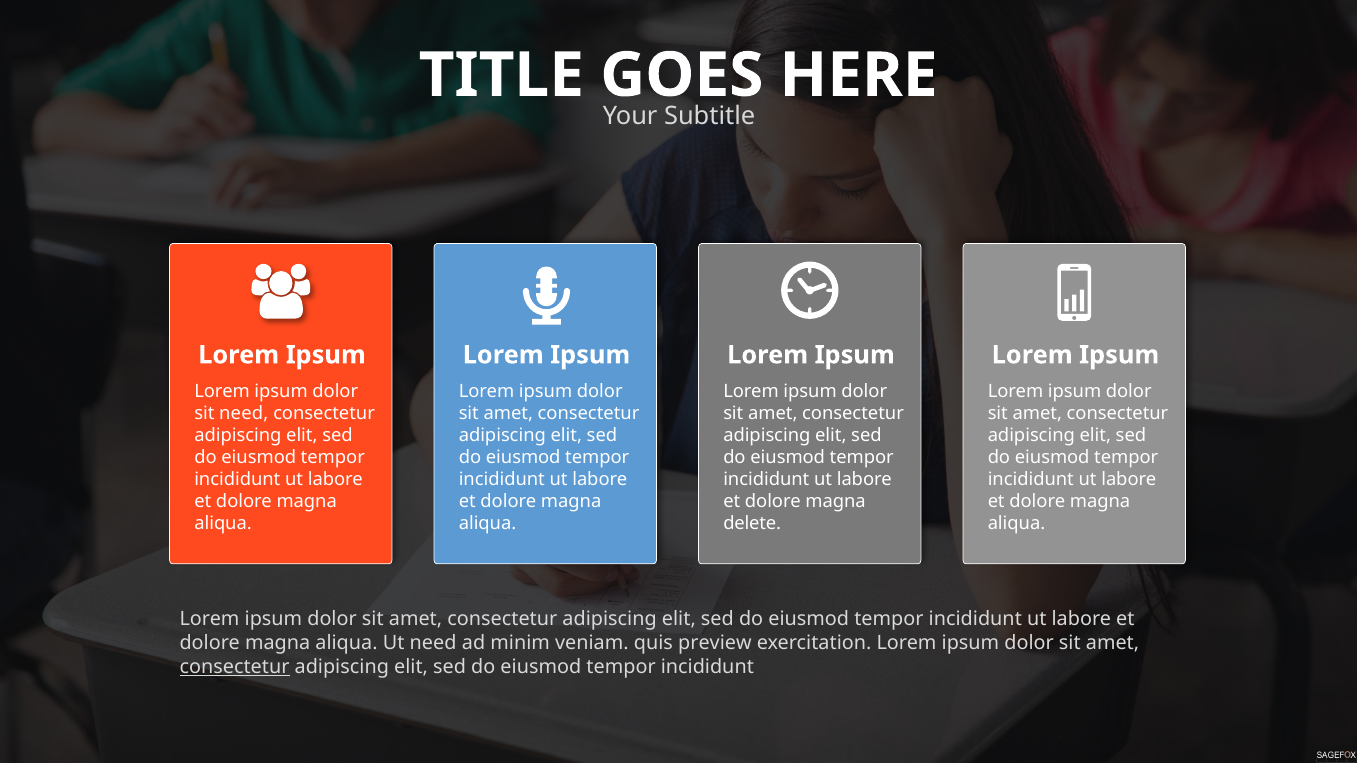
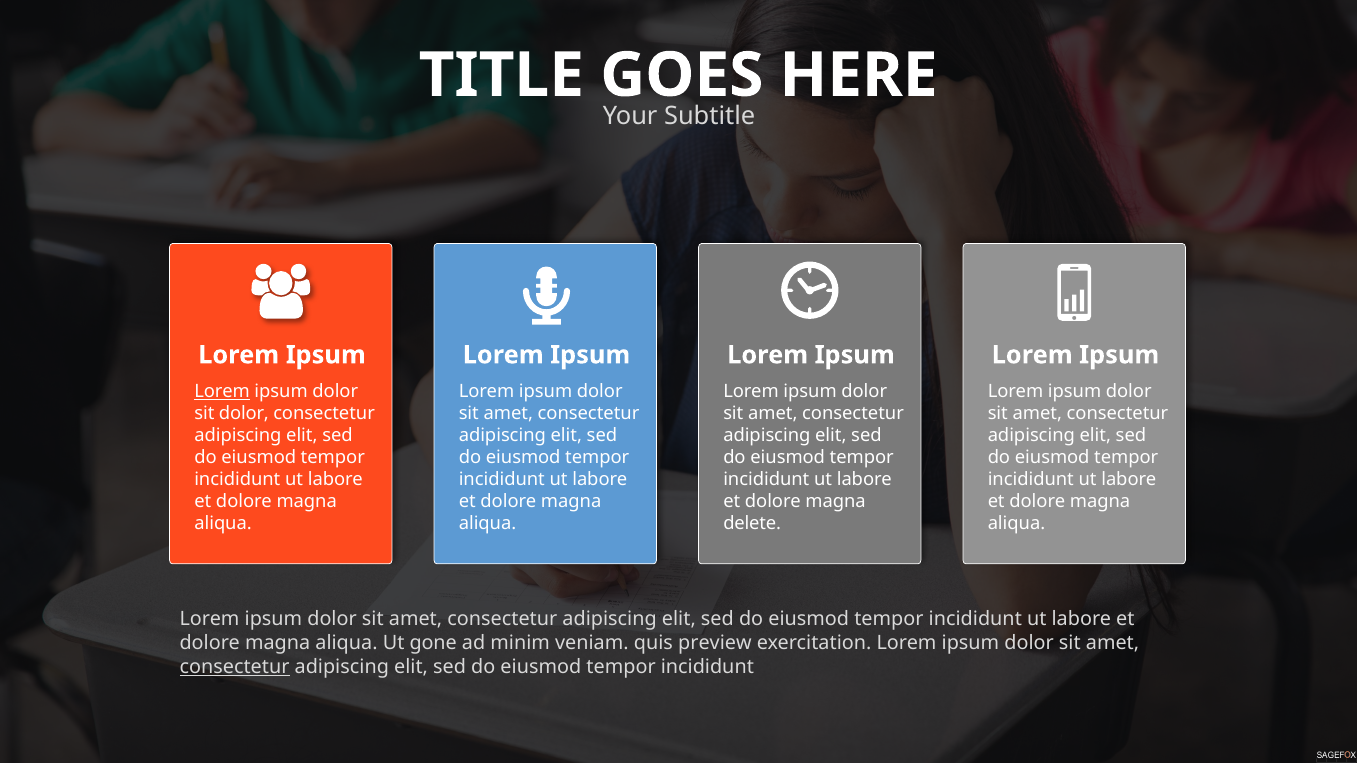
Lorem underline: none -> present (222, 392)
sit need: need -> dolor (244, 414)
Ut need: need -> gone (433, 643)
